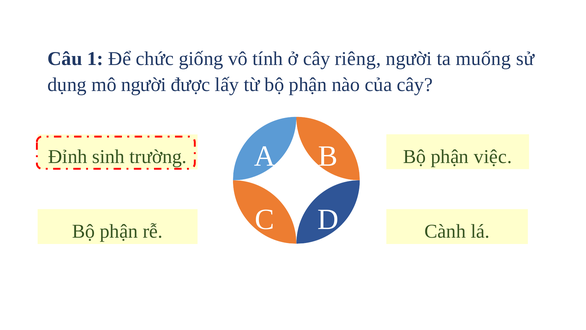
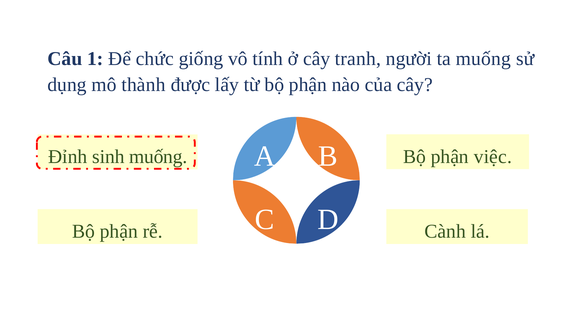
riêng: riêng -> tranh (358, 59)
mô người: người -> thành (143, 84)
sinh trường: trường -> muống (158, 157)
